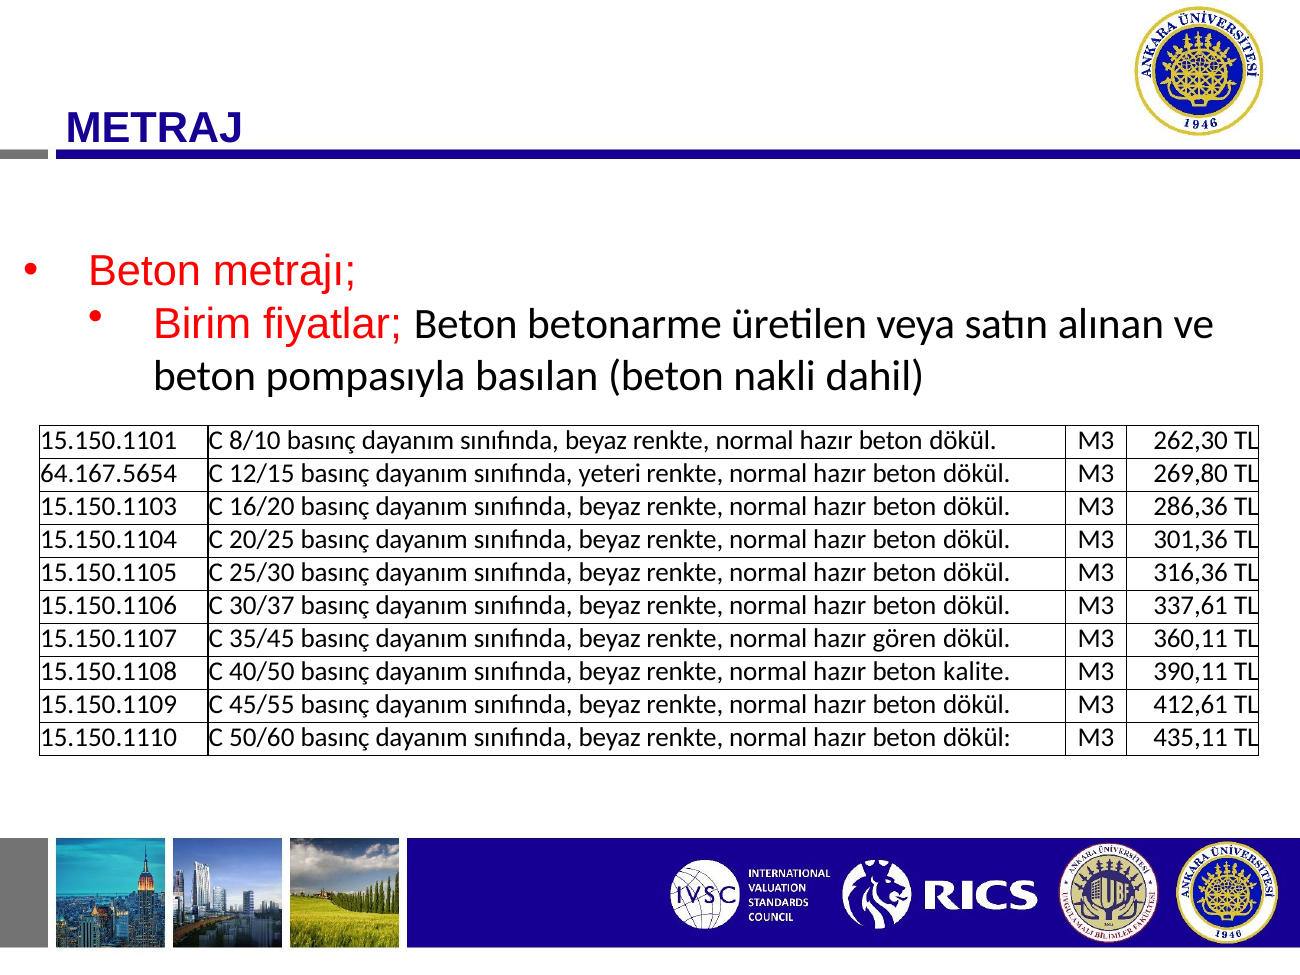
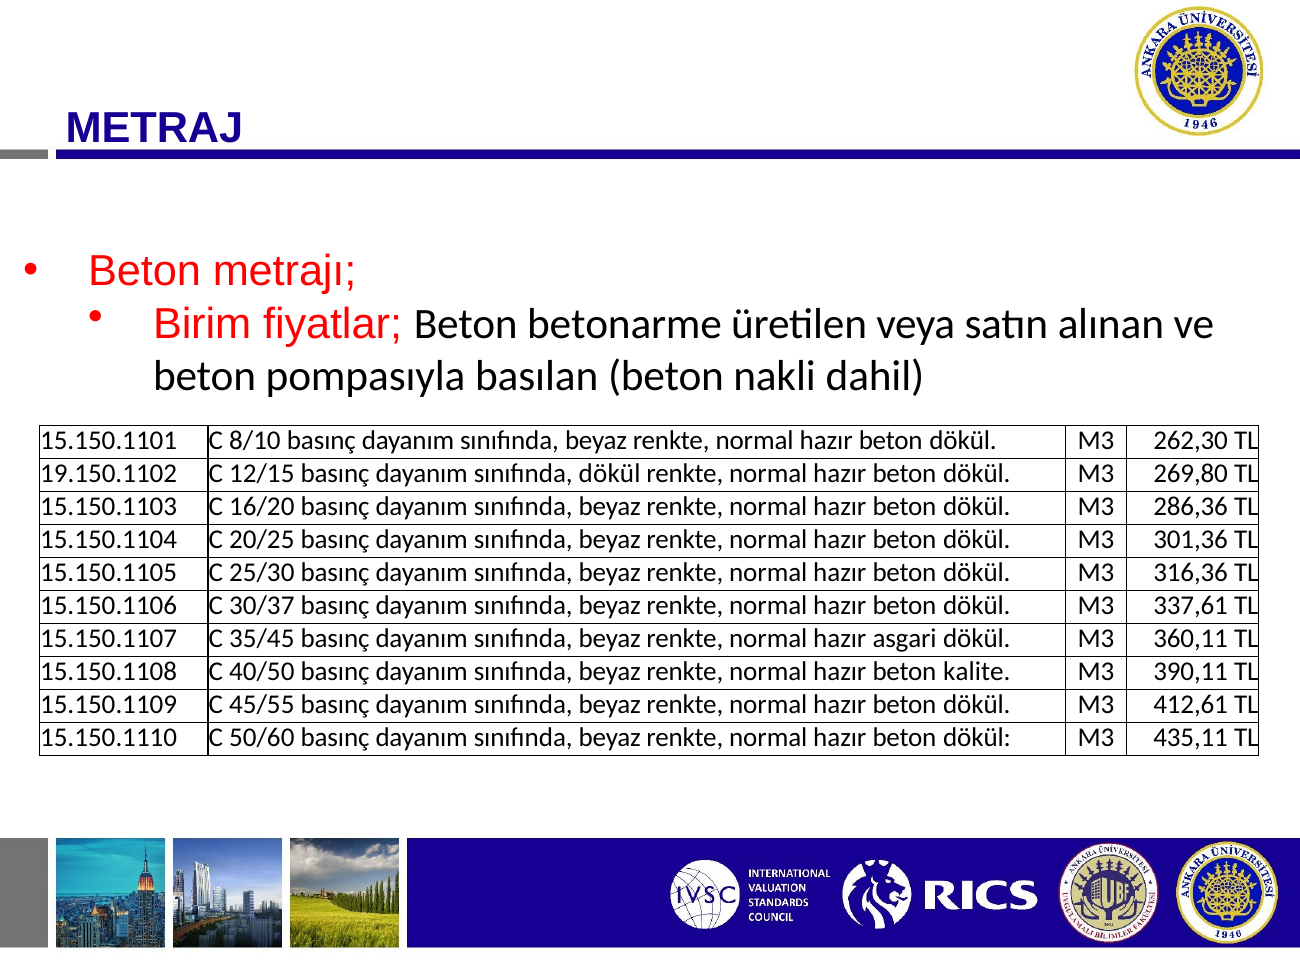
64.167.5654: 64.167.5654 -> 19.150.1102 (109, 473)
sınıfında yeteri: yeteri -> dökül (610, 473)
gören: gören -> asgari (905, 638)
